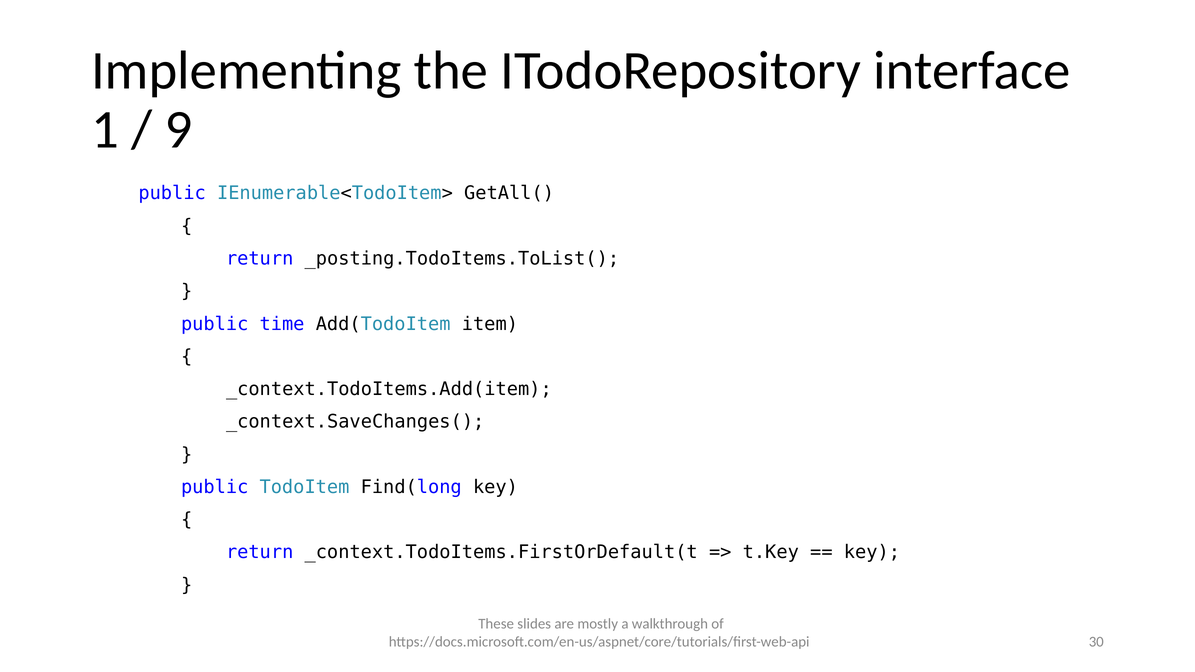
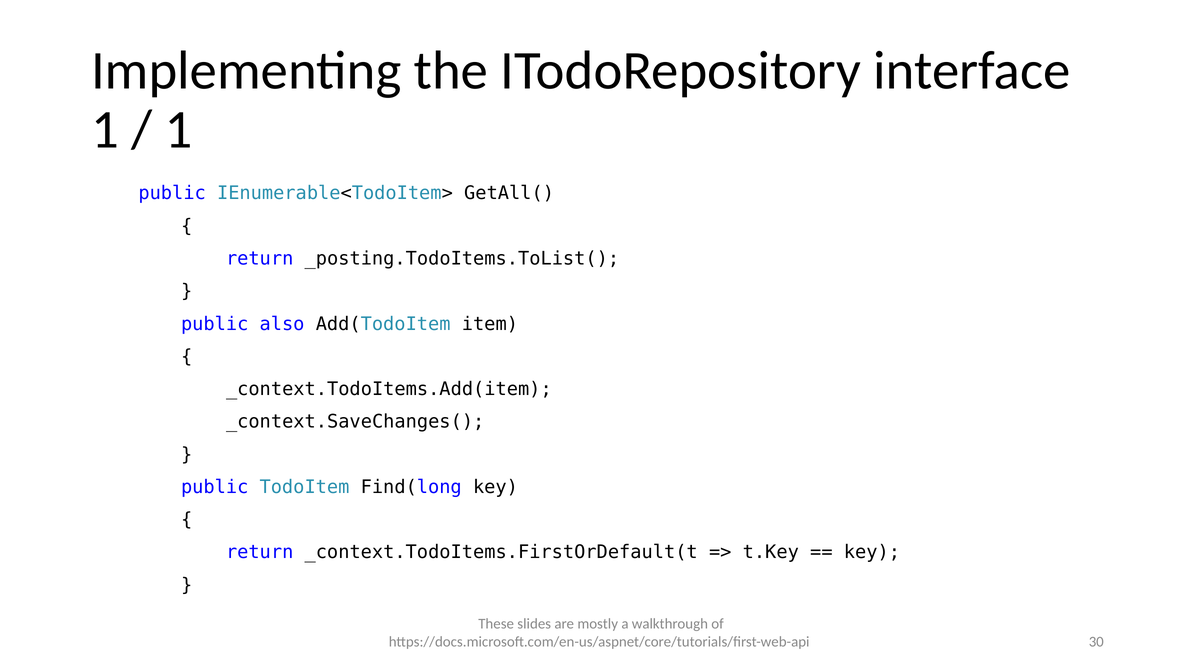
9: 9 -> 1 (178, 130)
time: time -> also (282, 324)
